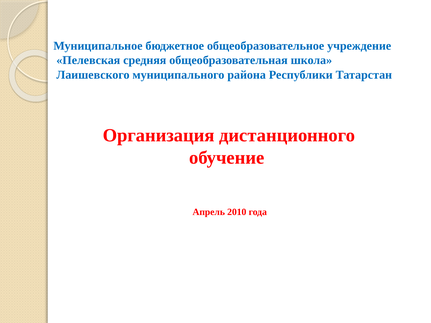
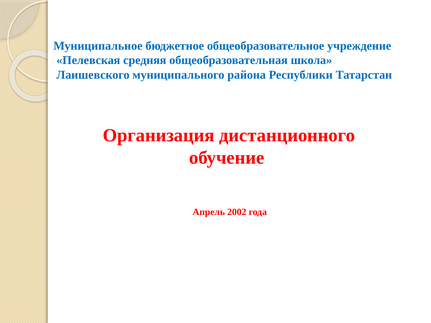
2010: 2010 -> 2002 (237, 212)
